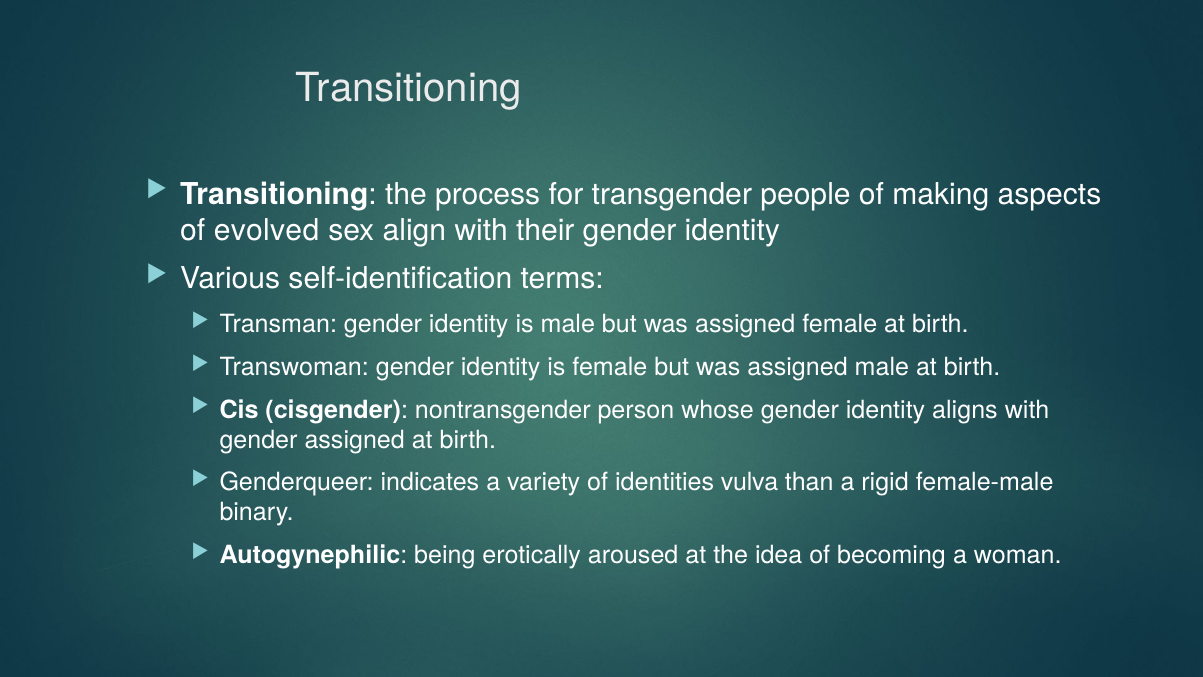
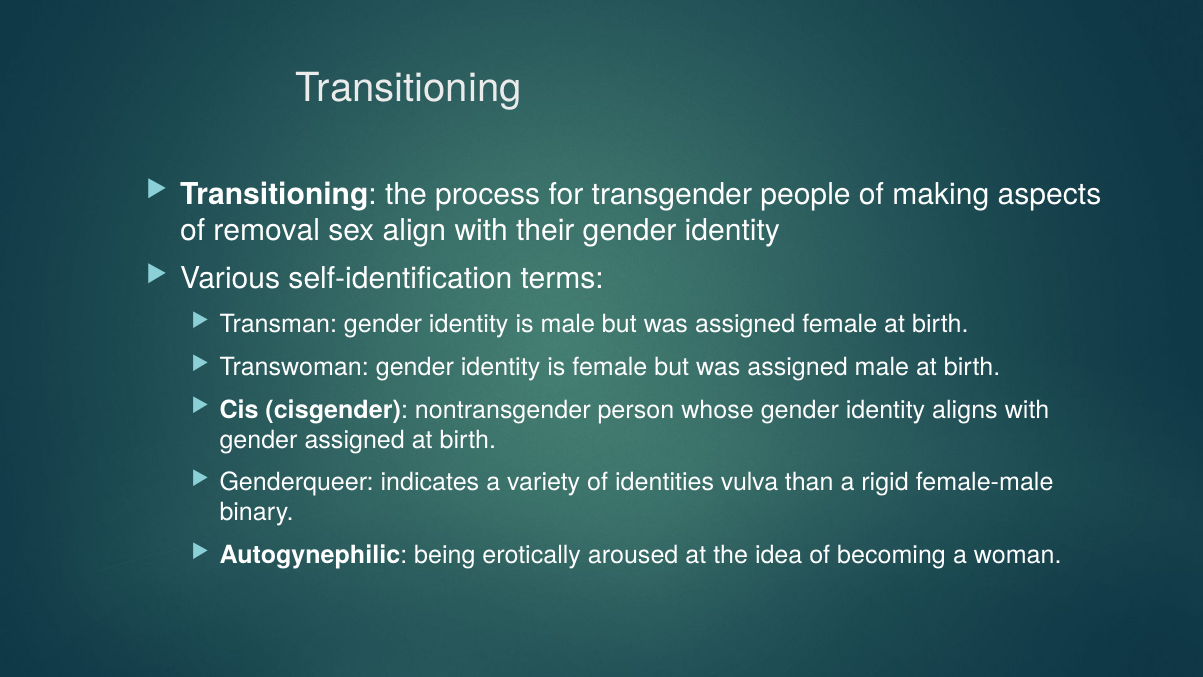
evolved: evolved -> removal (267, 230)
